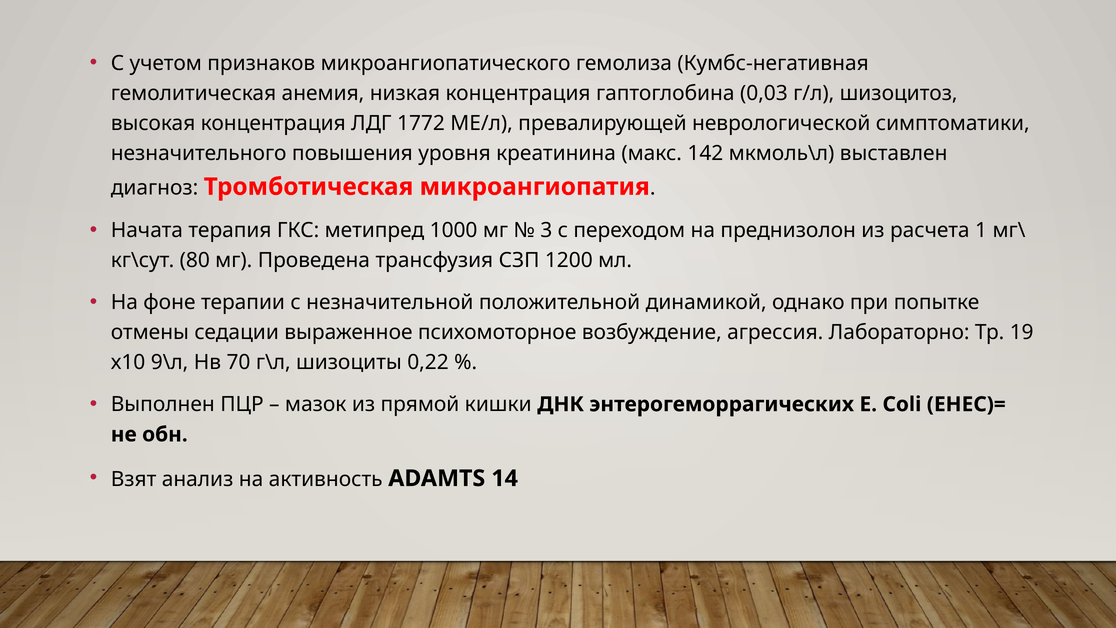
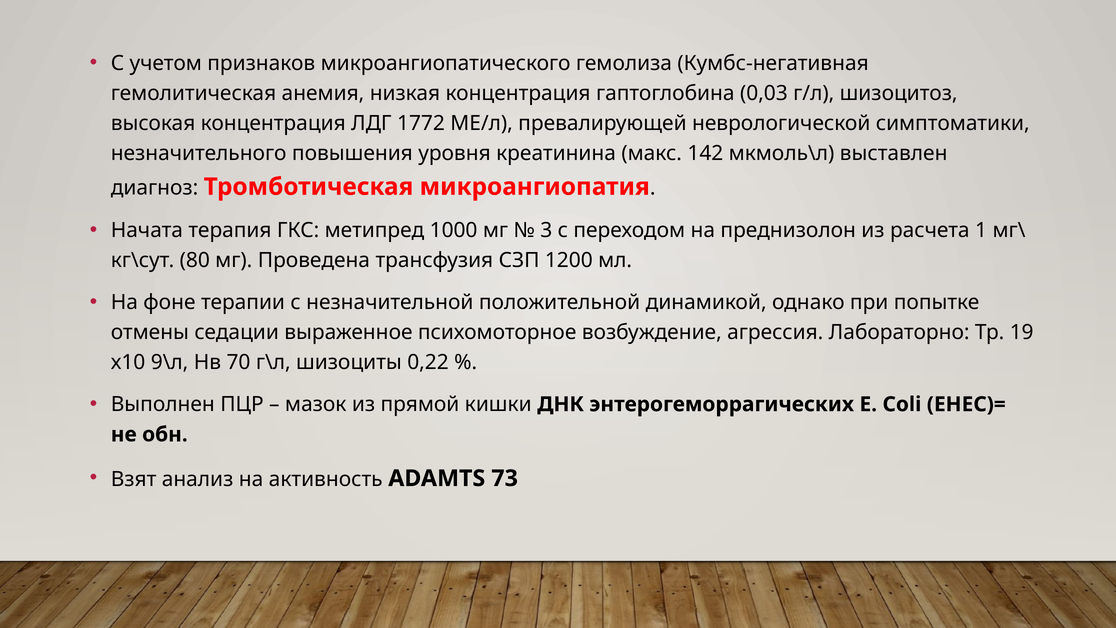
14: 14 -> 73 (505, 478)
